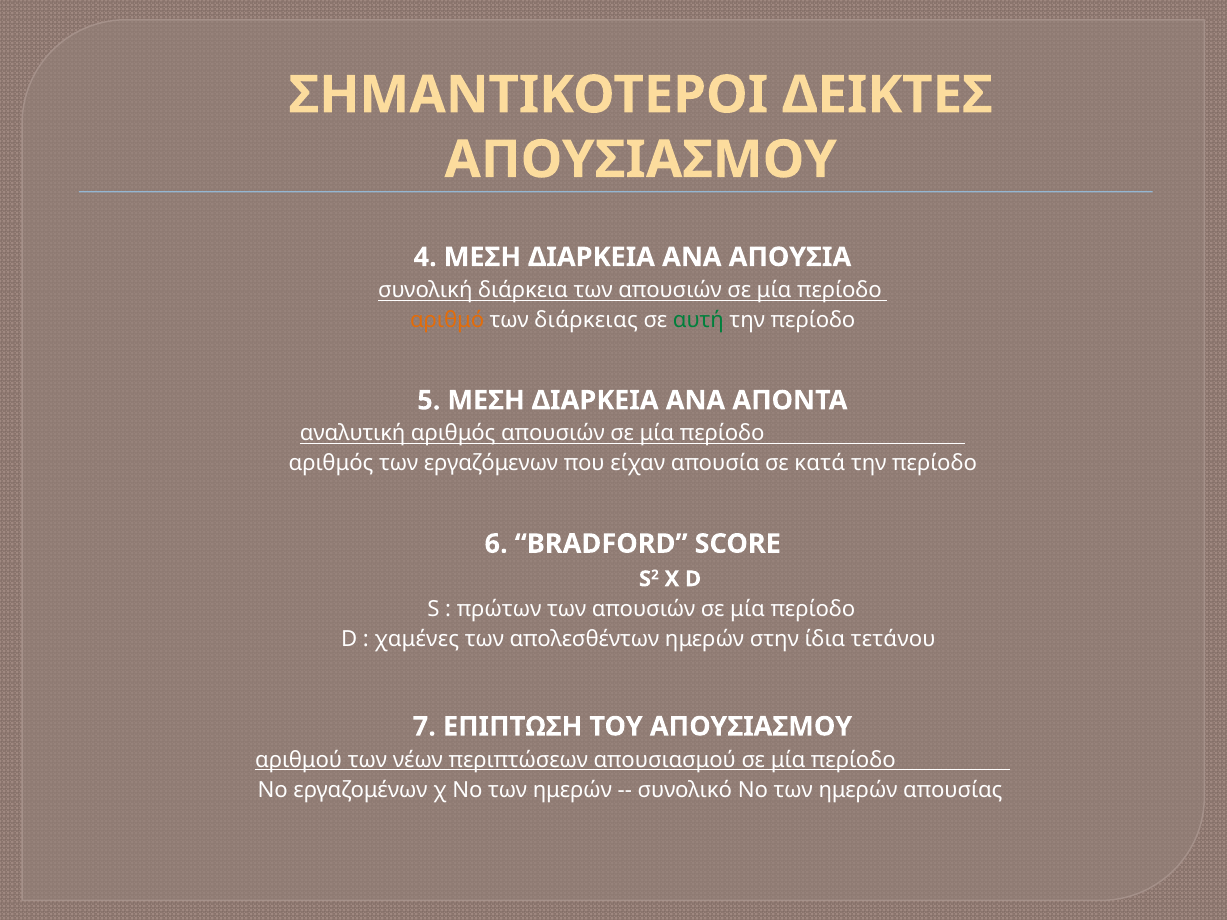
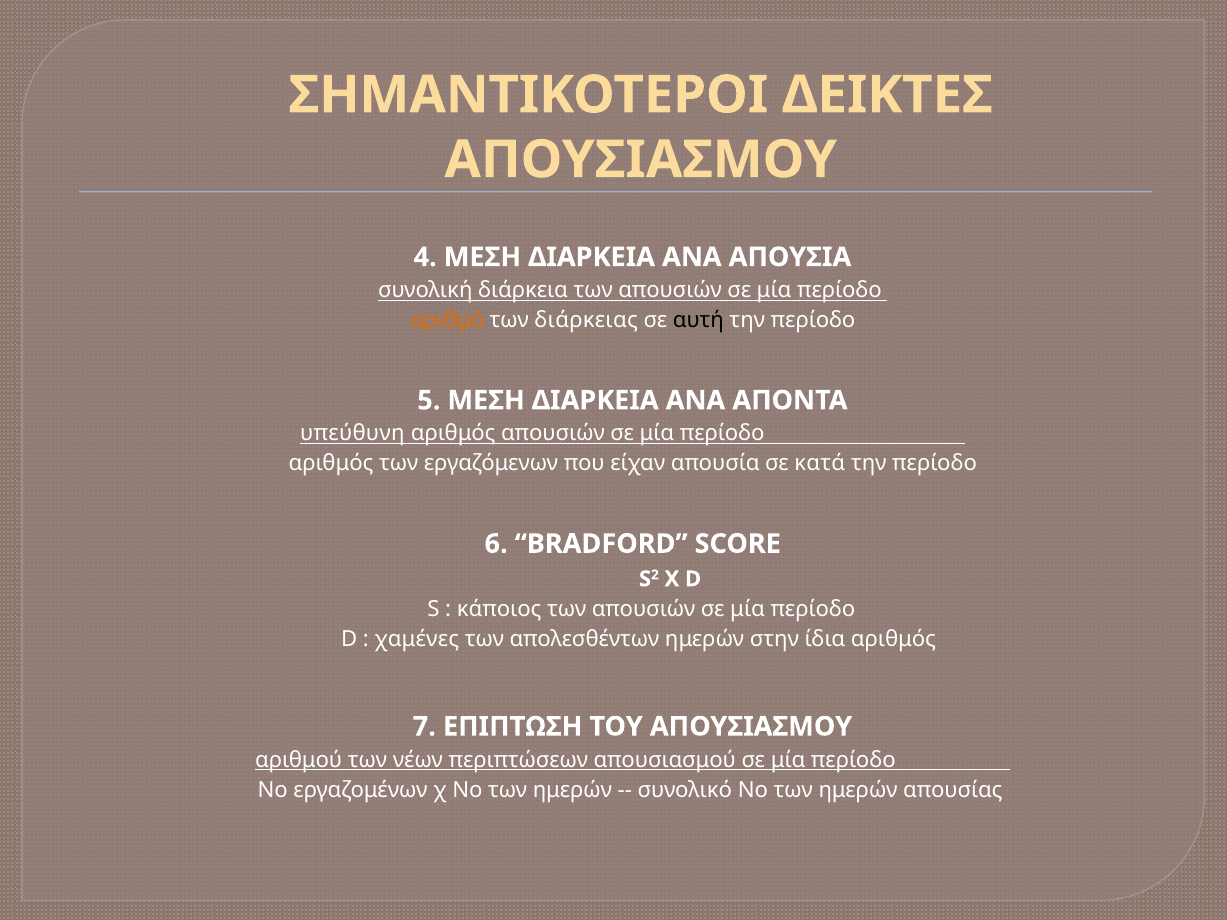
αυτή colour: green -> black (698, 320)
αναλυτική: αναλυτική -> υπεύθυνη (352, 434)
πρώτων: πρώτων -> κάποιος (499, 610)
ίδια τετάνου: τετάνου -> αριθμός (893, 640)
